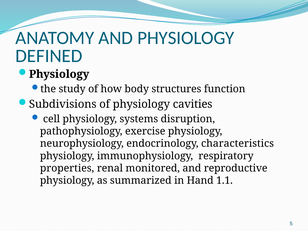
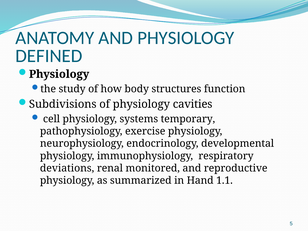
disruption: disruption -> temporary (188, 119)
characteristics: characteristics -> developmental (238, 144)
properties: properties -> deviations (67, 168)
